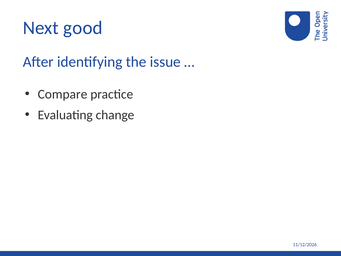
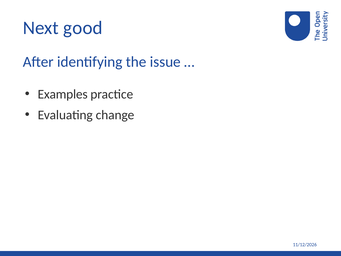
Compare: Compare -> Examples (63, 94)
